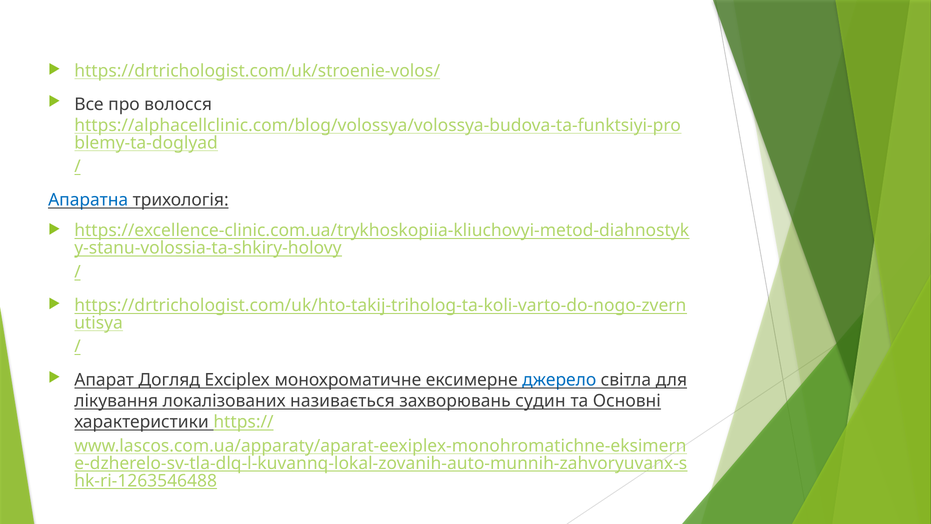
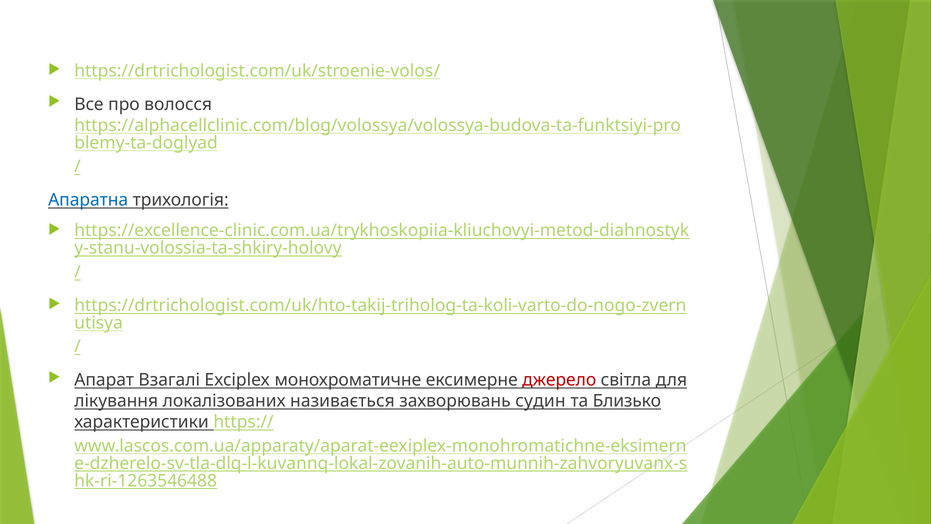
Догляд: Догляд -> Взагалі (169, 380)
джерело colour: blue -> red (559, 380)
Основні: Основні -> Близько (627, 401)
